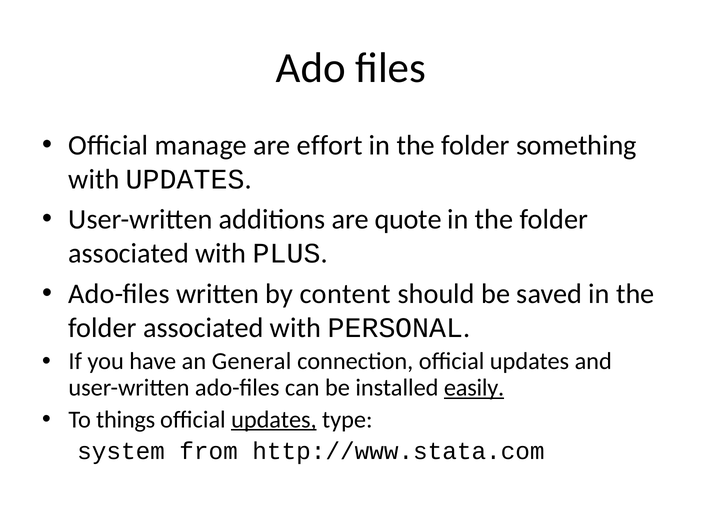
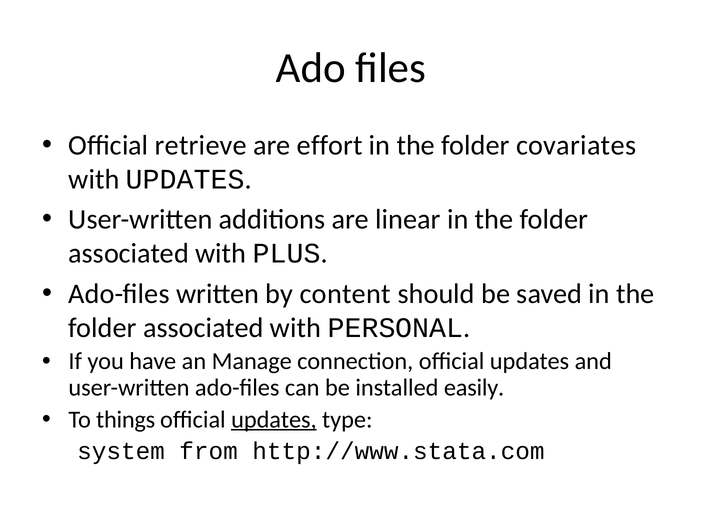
manage: manage -> retrieve (201, 145)
something: something -> covariates (576, 145)
quote: quote -> linear (408, 219)
General: General -> Manage (252, 361)
easily underline: present -> none (474, 387)
